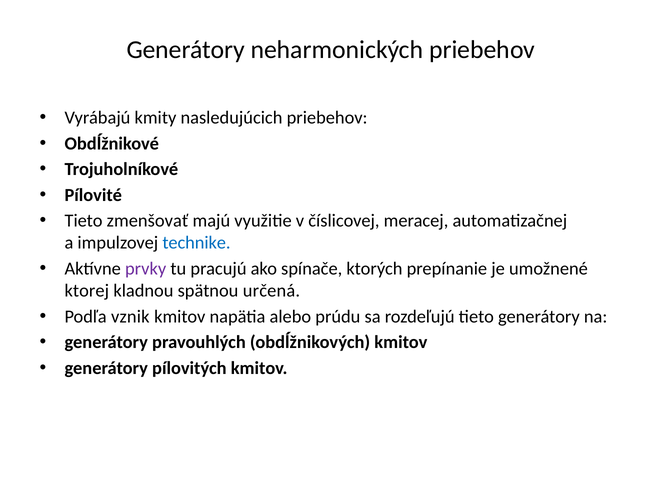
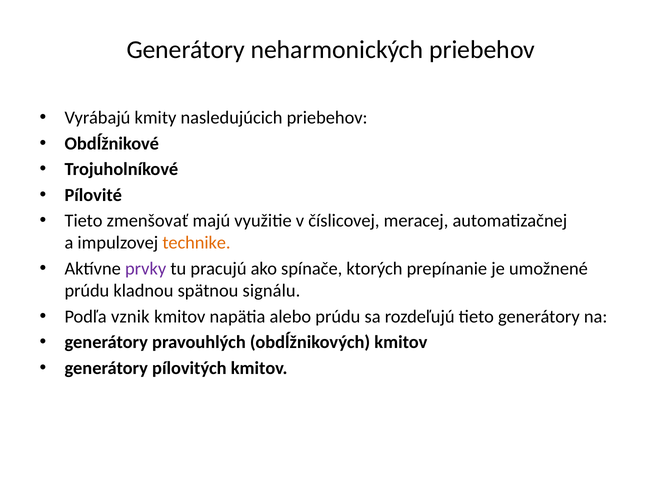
technike colour: blue -> orange (196, 243)
ktorej: ktorej -> prúdu (87, 291)
určená: určená -> signálu (271, 291)
